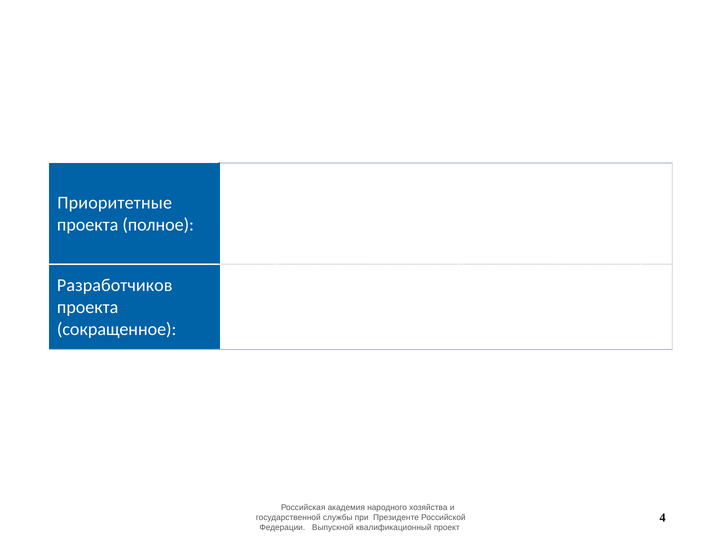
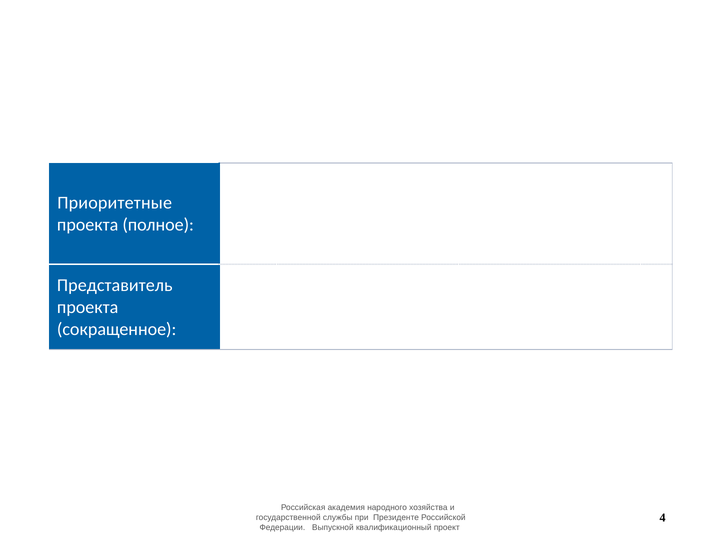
Разработчиков: Разработчиков -> Представитель (115, 285)
